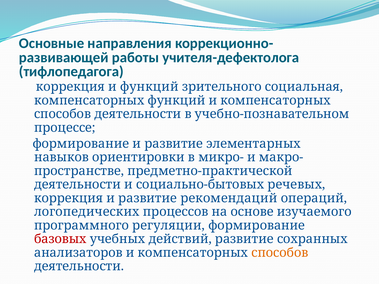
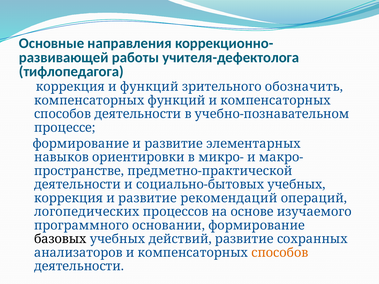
социальная: социальная -> обозначить (304, 87)
социально-бытовых речевых: речевых -> учебных (296, 185)
регуляции: регуляции -> основании (169, 226)
базовых colour: red -> black (60, 239)
